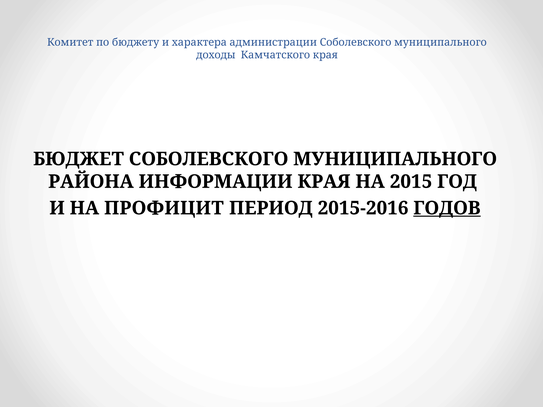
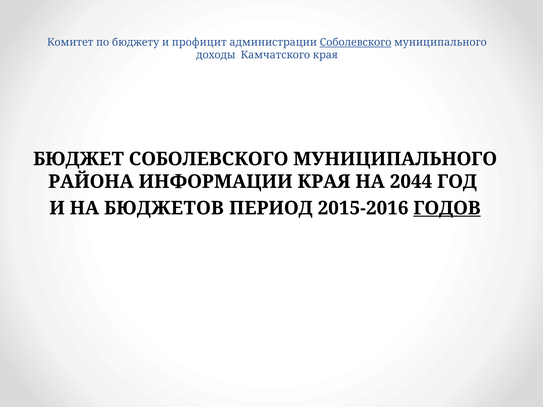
характера: характера -> профицит (199, 42)
Соболевского underline: none -> present (356, 42)
2015: 2015 -> 2044 (411, 182)
ПРОФИЦИТ: ПРОФИЦИТ -> БЮДЖЕТОВ (164, 208)
